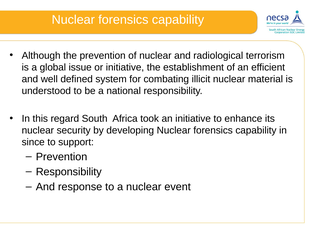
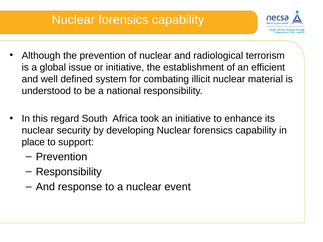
since: since -> place (33, 142)
